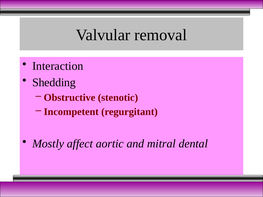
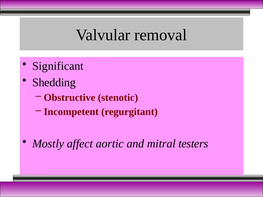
Interaction: Interaction -> Significant (58, 66)
dental: dental -> testers (193, 144)
